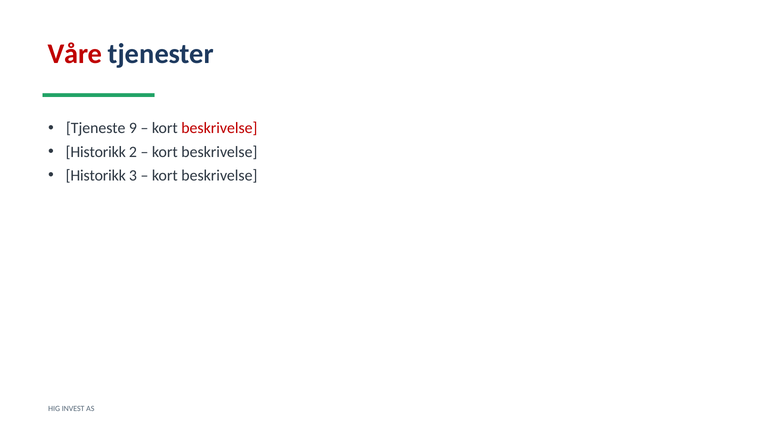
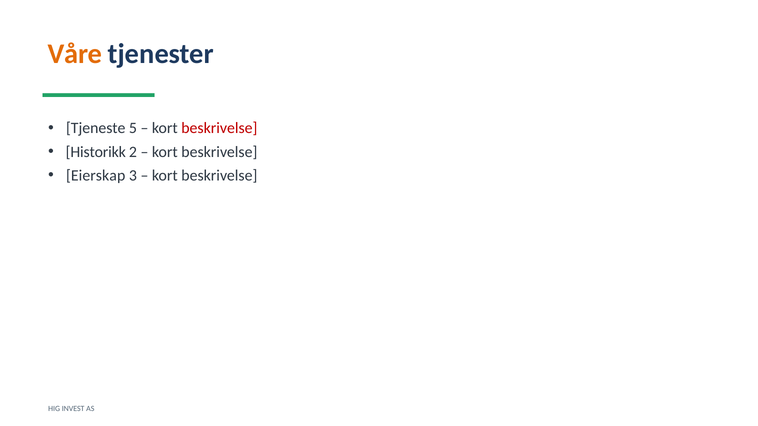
Våre colour: red -> orange (75, 54)
9: 9 -> 5 (133, 128)
Historikk: Historikk -> Eierskap (96, 176)
